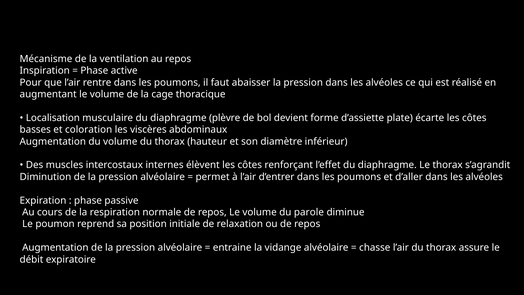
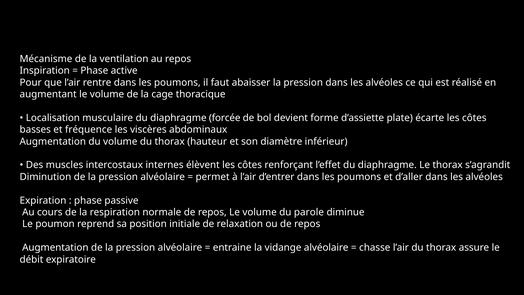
plèvre: plèvre -> forcée (225, 118)
coloration: coloration -> fréquence (89, 130)
